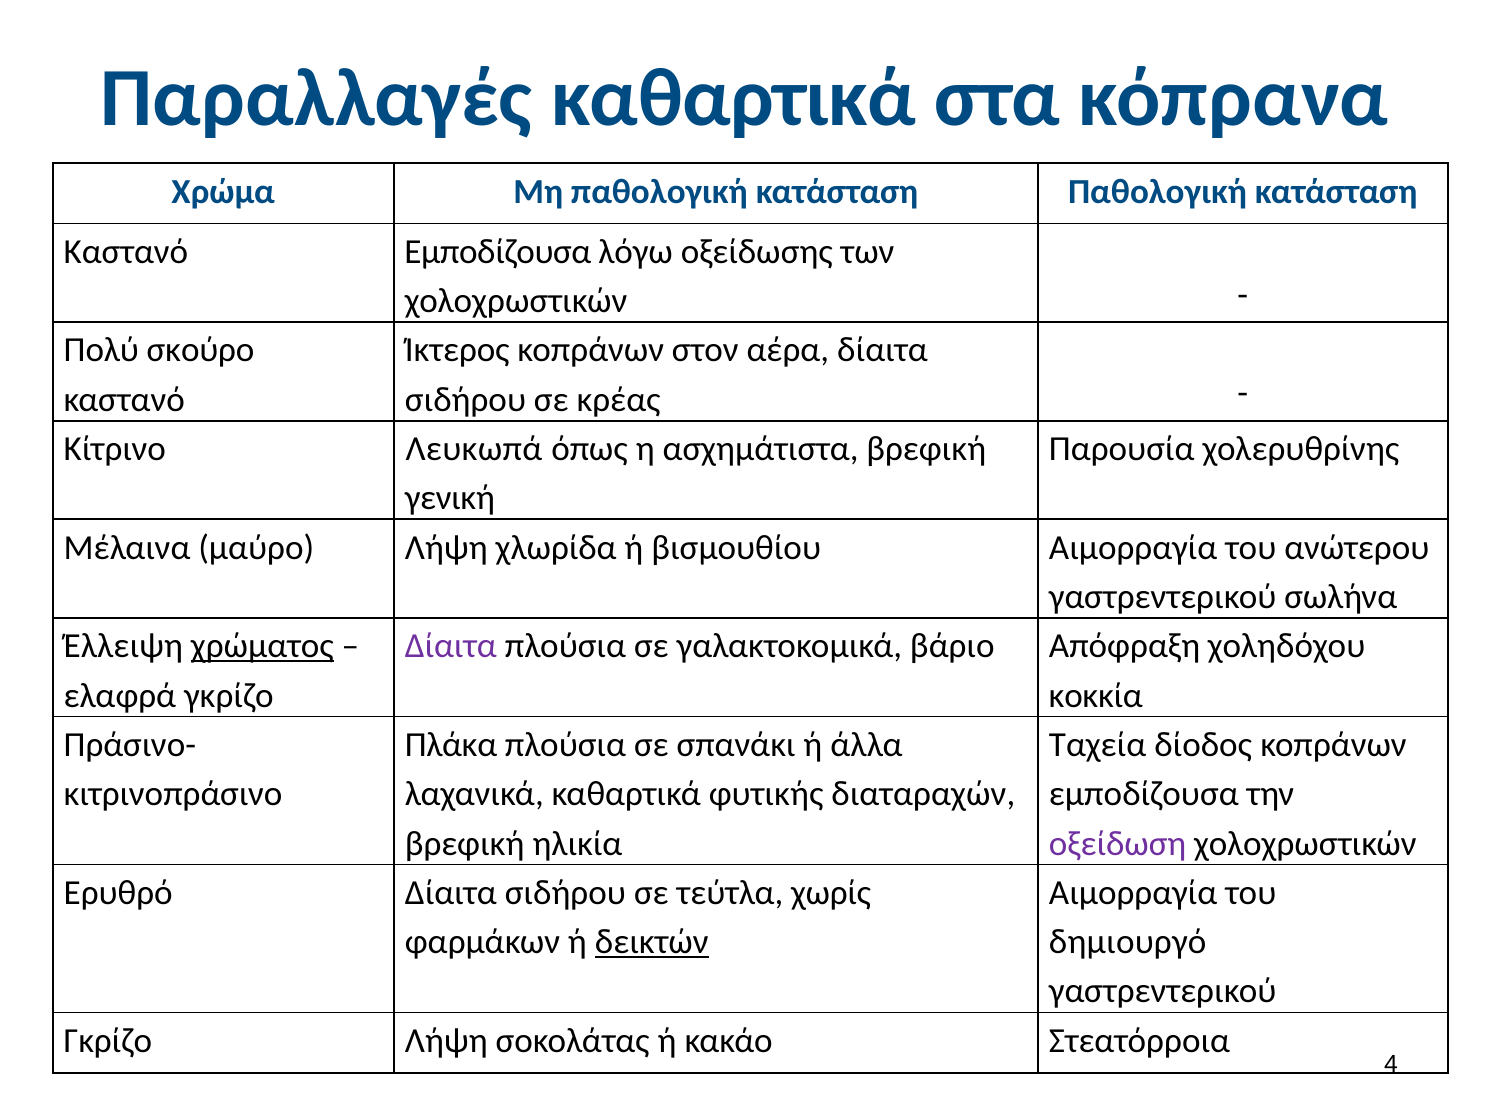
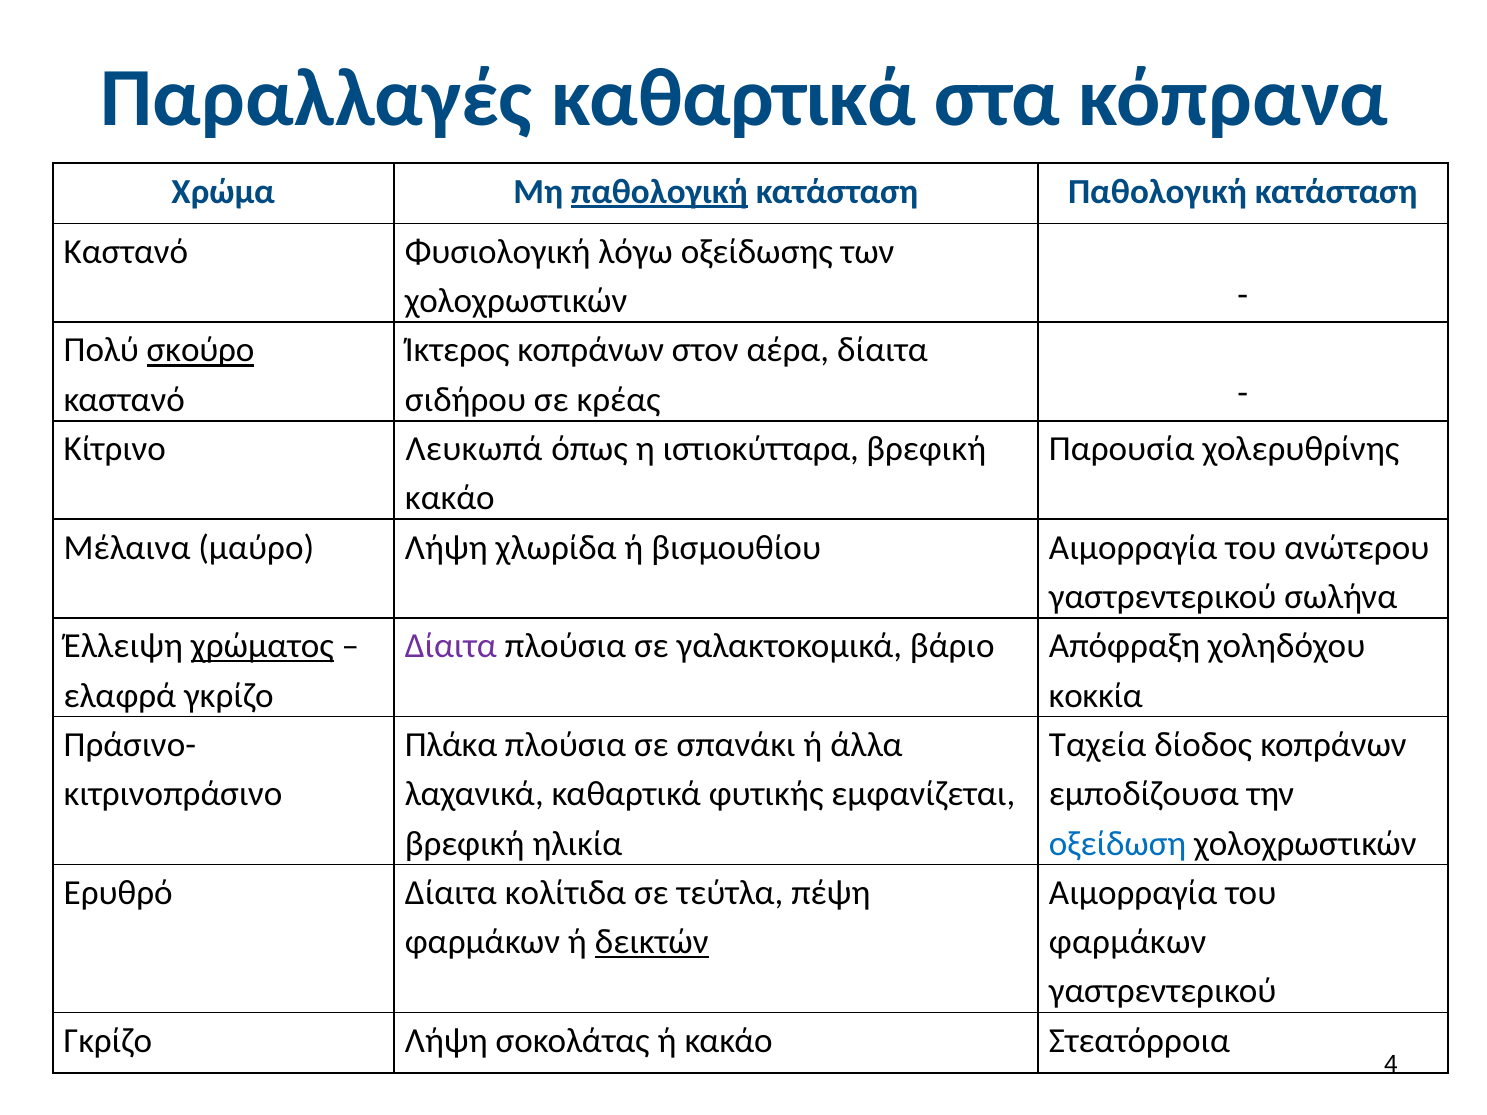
παθολογική underline: none -> present (659, 191)
Καστανό Εμποδίζουσα: Εμποδίζουσα -> Φυσιολογική (498, 252)
σκούρο underline: none -> present (201, 350)
ασχημάτιστα: ασχημάτιστα -> ιστιοκύτταρα (761, 449)
γενική: γενική -> κακάο (450, 498)
διαταραχών: διαταραχών -> εμφανίζεται (923, 794)
οξείδωση colour: purple -> blue (1118, 844)
Ερυθρό Δίαιτα σιδήρου: σιδήρου -> κολίτιδα (565, 893)
χωρίς: χωρίς -> πέψη (831, 893)
δημιουργό: δημιουργό -> φαρμάκων (1128, 942)
